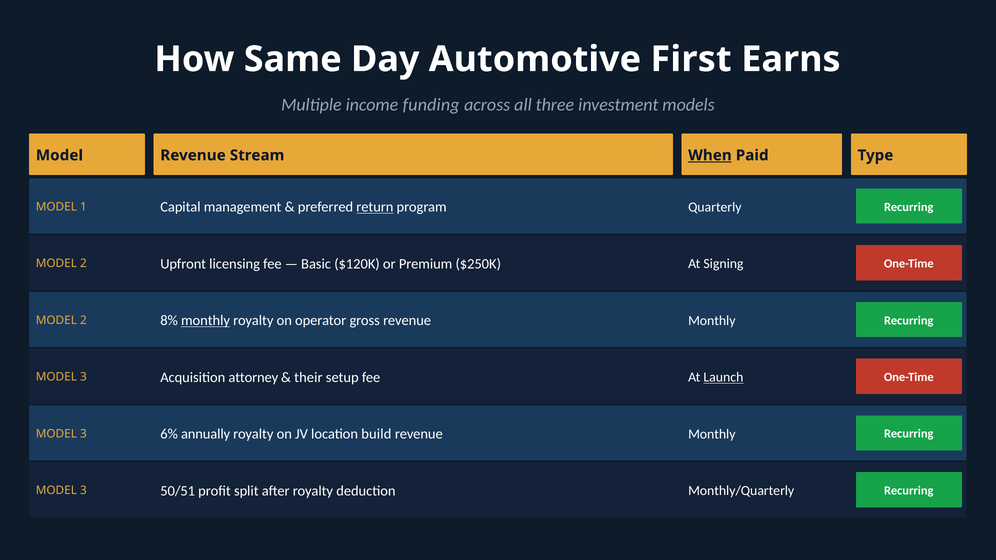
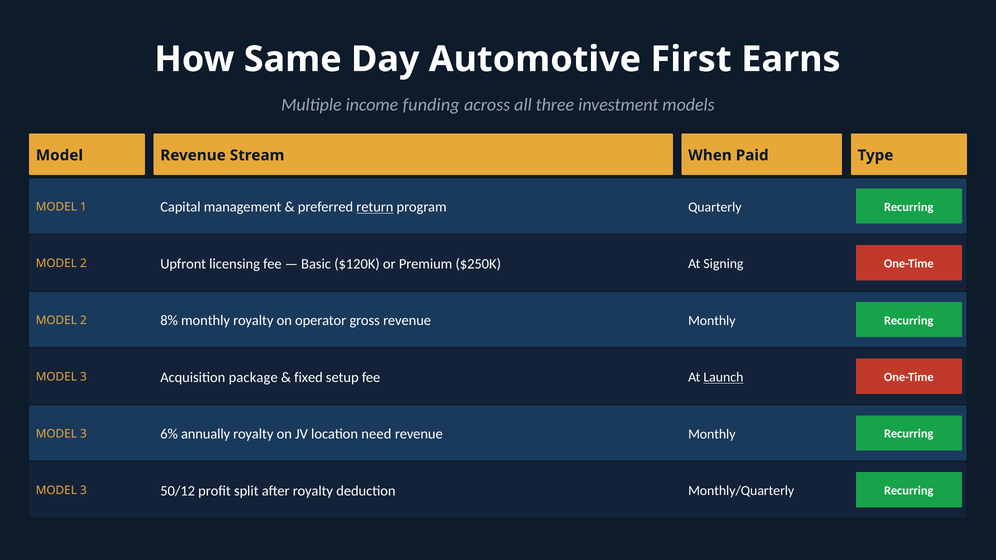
When underline: present -> none (710, 155)
monthly underline: present -> none (206, 321)
attorney: attorney -> package (253, 377)
their: their -> fixed (308, 377)
build: build -> need (376, 434)
50/51: 50/51 -> 50/12 (178, 491)
